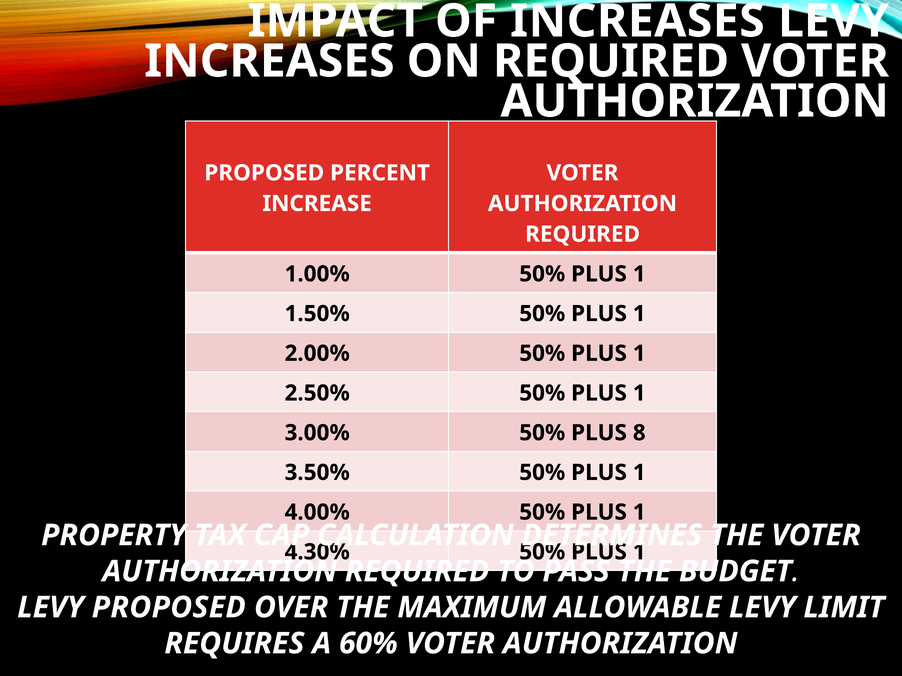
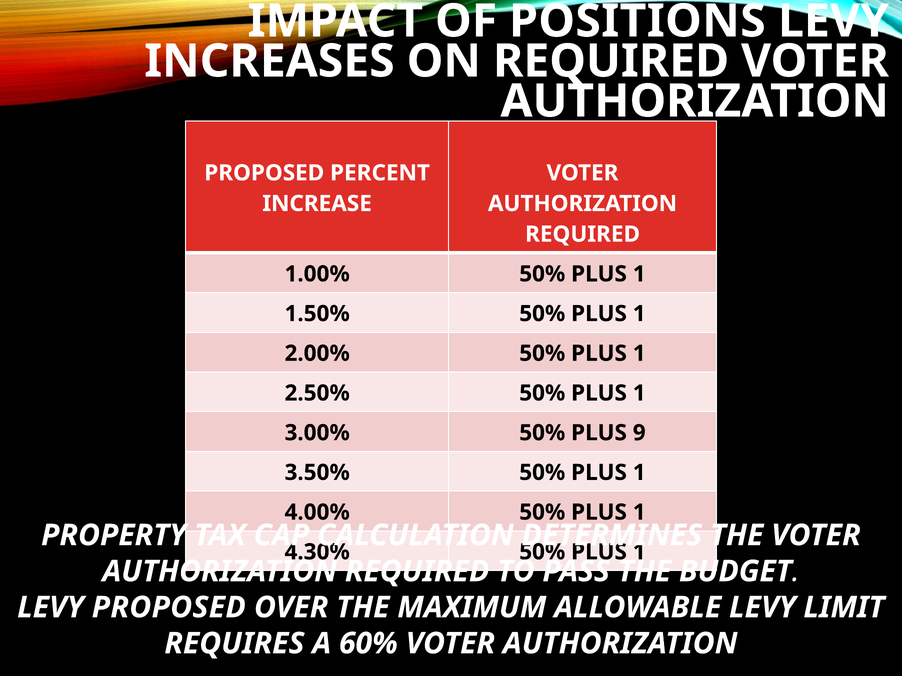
OF INCREASES: INCREASES -> POSITIONS (637, 21)
8: 8 -> 9 (639, 433)
